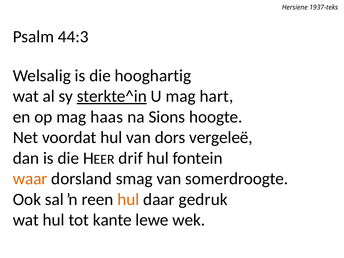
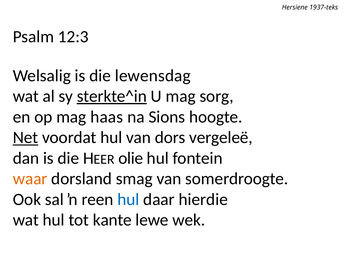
44:3: 44:3 -> 12:3 (73, 37)
hooghartig: hooghartig -> lewensdag (153, 76)
hart: hart -> sorg (217, 96)
Net underline: none -> present (26, 138)
drif: drif -> olie (131, 158)
hul colour: orange -> blue (128, 199)
gedruk: gedruk -> hierdie (203, 199)
